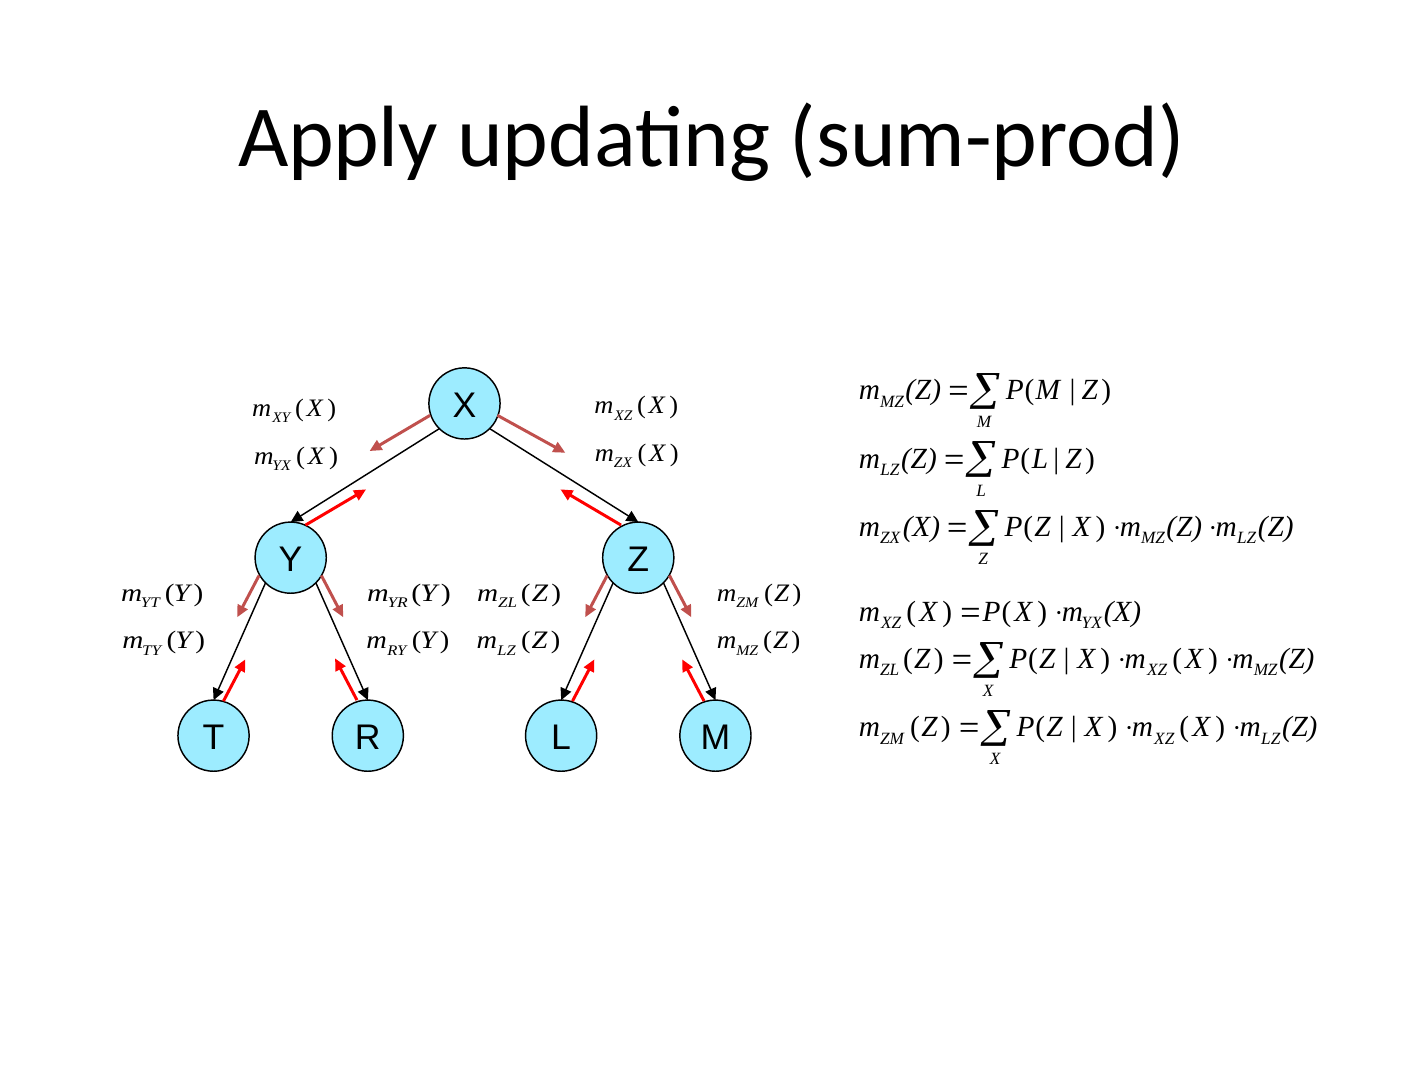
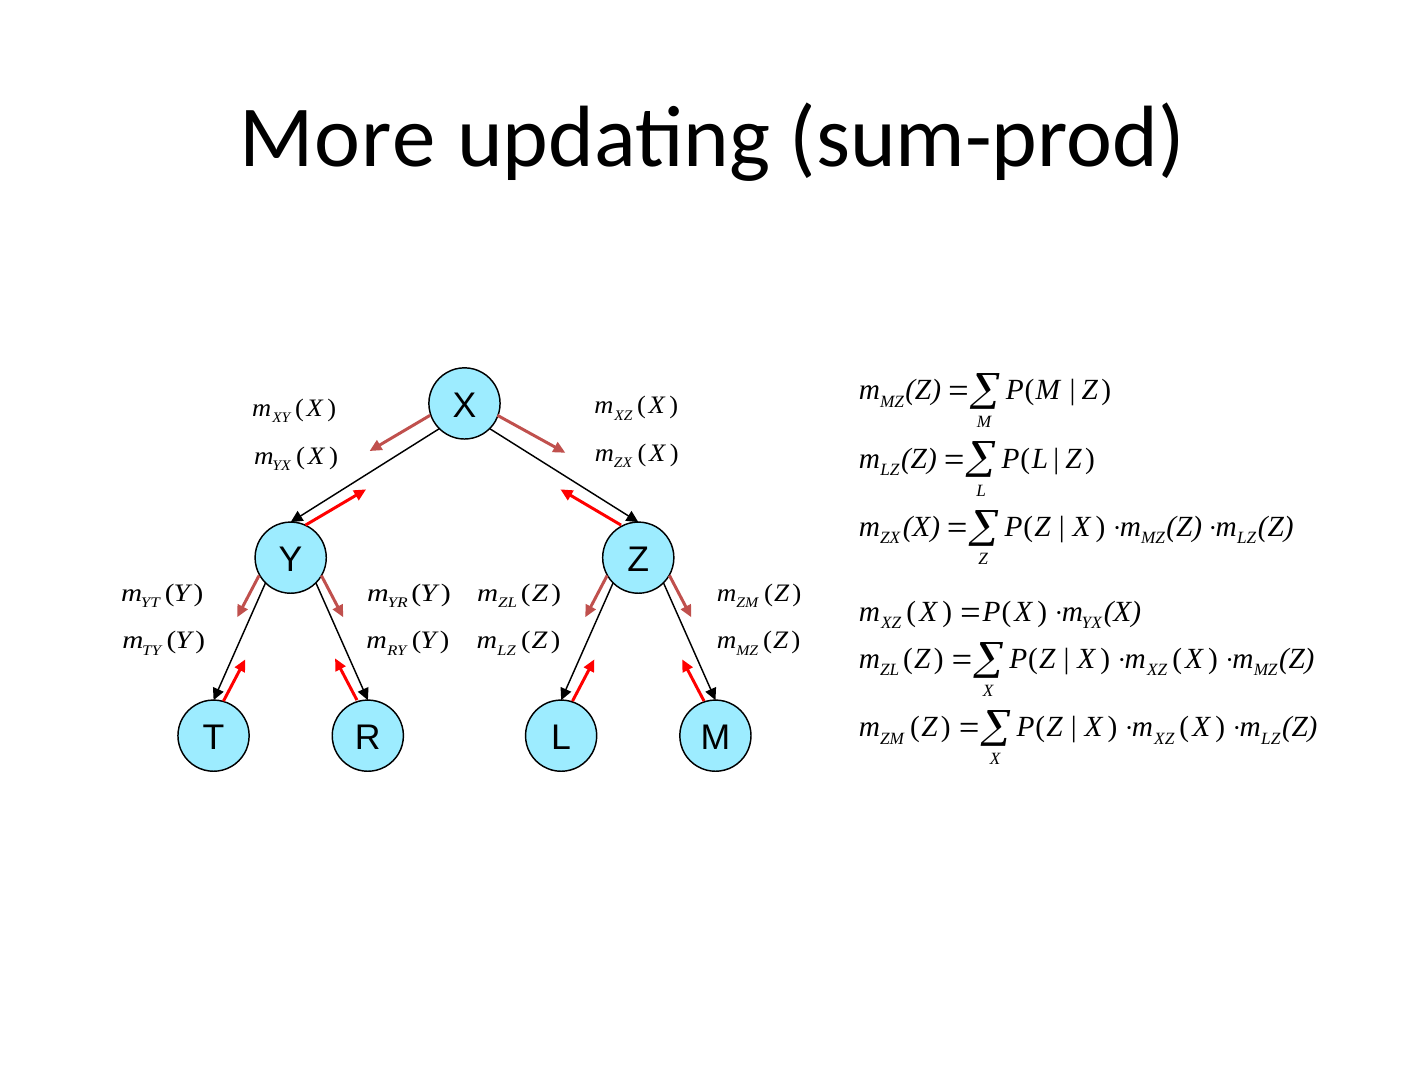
Apply: Apply -> More (337, 138)
